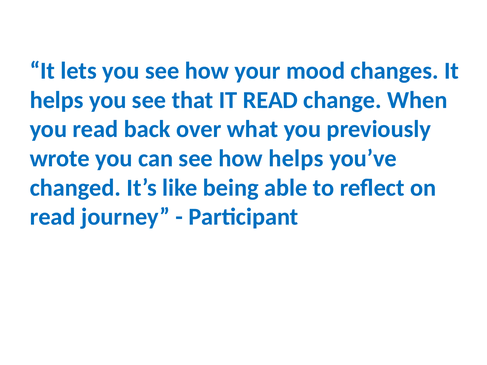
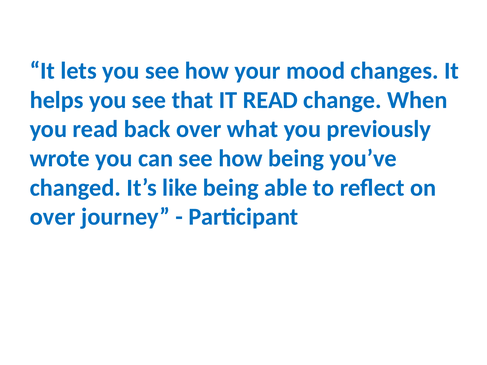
how helps: helps -> being (296, 159)
read: read -> over (53, 217)
